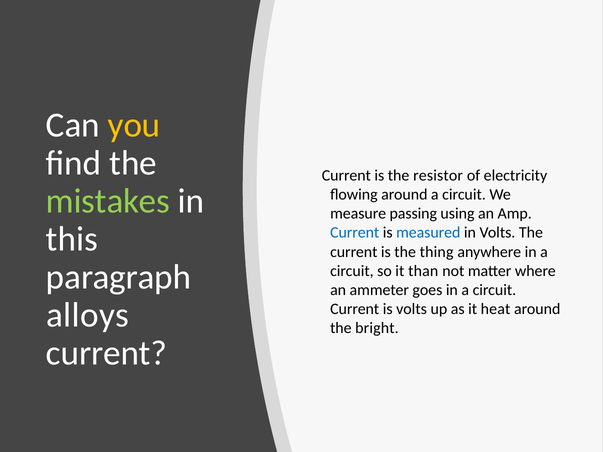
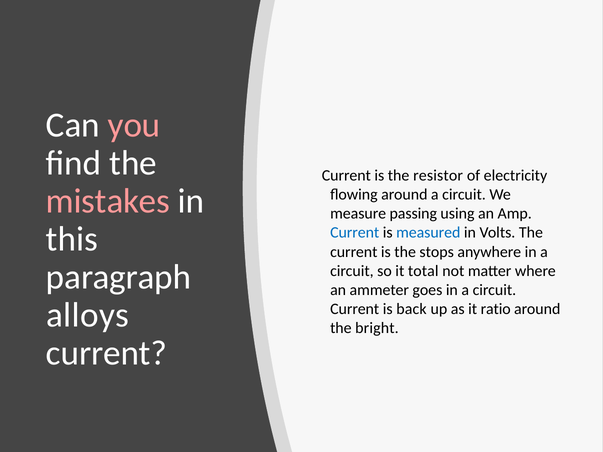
you colour: yellow -> pink (134, 125)
mistakes colour: light green -> pink (108, 201)
thing: thing -> stops (437, 252)
than: than -> total (423, 271)
is volts: volts -> back (411, 309)
heat: heat -> ratio (496, 309)
